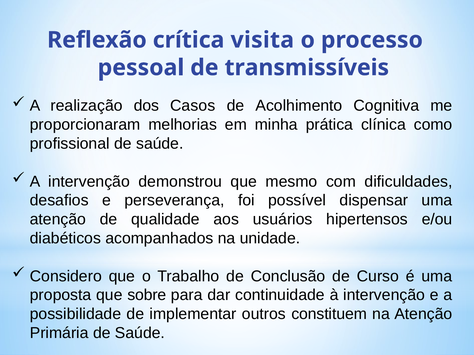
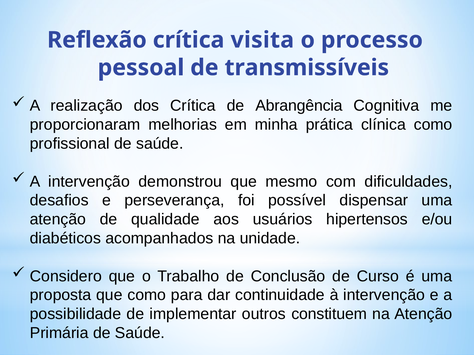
dos Casos: Casos -> Crítica (193, 106)
Acolhimento: Acolhimento -> Abrangência (299, 106)
que sobre: sobre -> como (147, 296)
